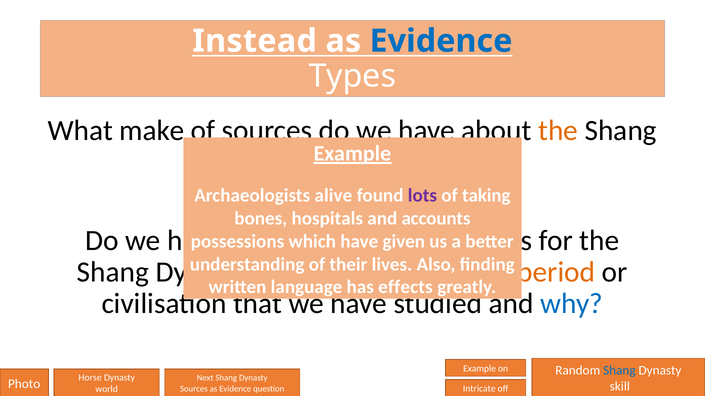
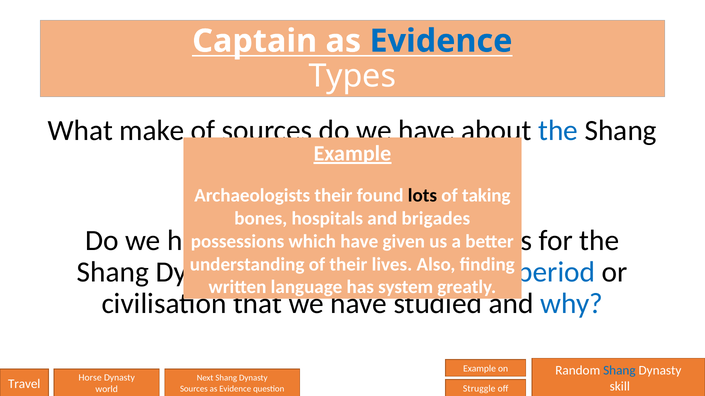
Instead: Instead -> Captain (255, 41)
the colour: orange -> blue (558, 131)
Archaeologists alive: alive -> their (333, 196)
lots colour: purple -> black (422, 196)
accounts: accounts -> brigades (436, 219)
period colour: orange -> blue (556, 272)
effects: effects -> system (406, 288)
Photo: Photo -> Travel (24, 384)
Intricate: Intricate -> Struggle (479, 389)
